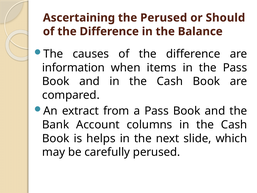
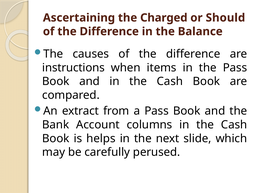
the Perused: Perused -> Charged (164, 18)
information: information -> instructions (73, 68)
